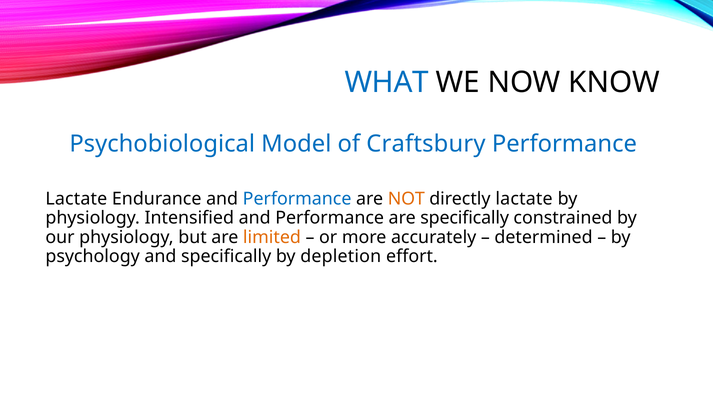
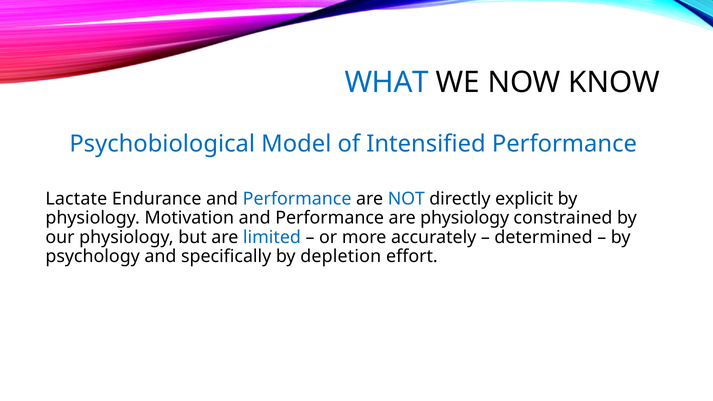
Craftsbury: Craftsbury -> Intensified (426, 144)
NOT colour: orange -> blue (406, 199)
directly lactate: lactate -> explicit (524, 199)
Intensified: Intensified -> Motivation (189, 218)
are specifically: specifically -> physiology (465, 218)
limited colour: orange -> blue (272, 237)
